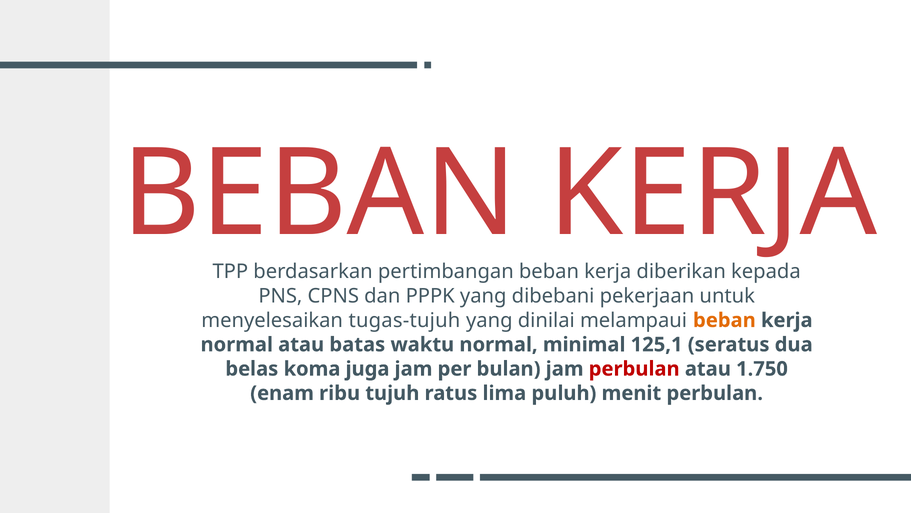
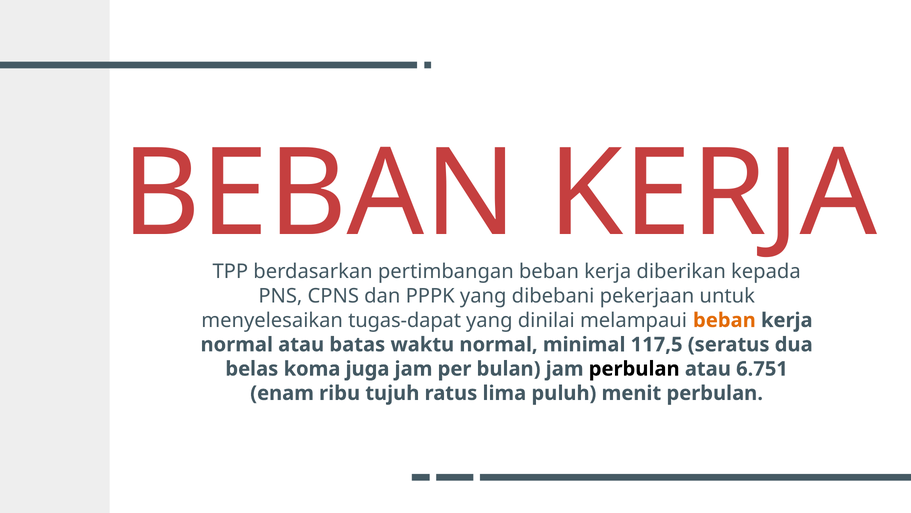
tugas-tujuh: tugas-tujuh -> tugas-dapat (405, 320)
125,1: 125,1 -> 117,5 (657, 344)
perbulan colour: red -> black (634, 369)
1.750: 1.750 -> 6.751 (762, 369)
